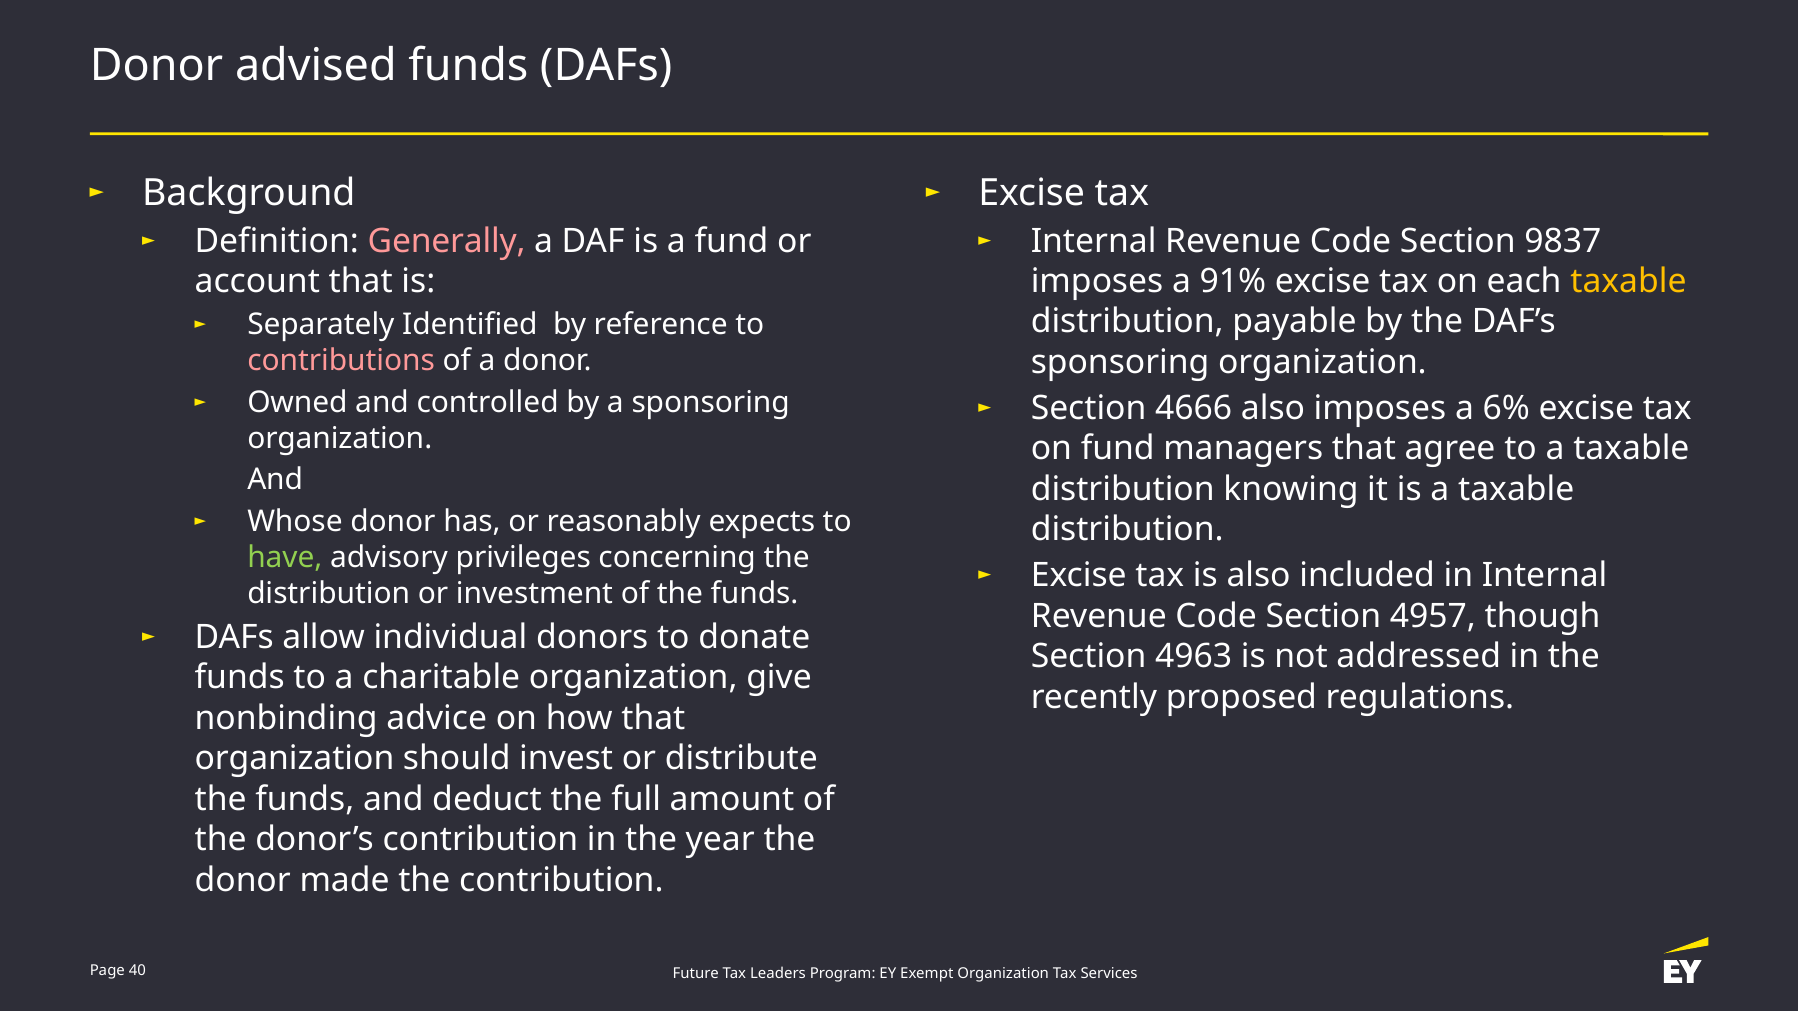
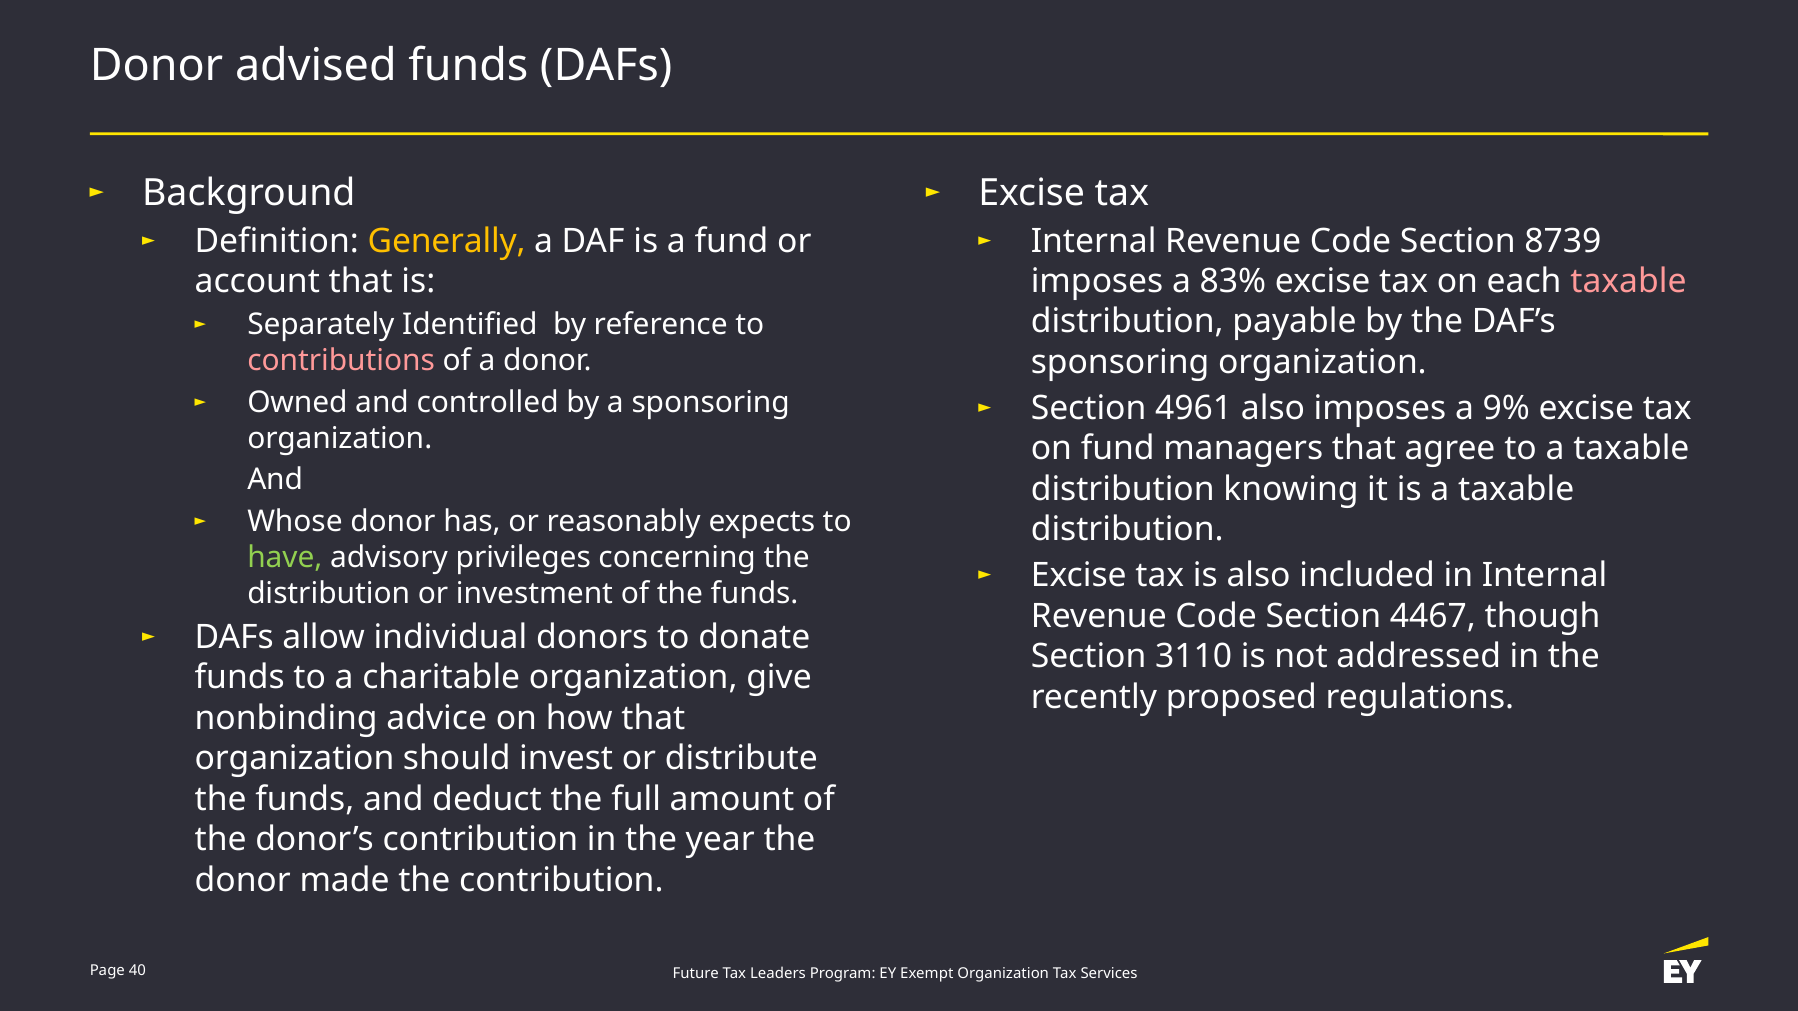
Generally colour: pink -> yellow (447, 241)
9837: 9837 -> 8739 (1563, 241)
91%: 91% -> 83% (1233, 281)
taxable colour: yellow -> pink (1628, 281)
4666: 4666 -> 4961 (1194, 408)
6%: 6% -> 9% (1506, 408)
4957: 4957 -> 4467 (1433, 616)
4963: 4963 -> 3110 (1194, 656)
